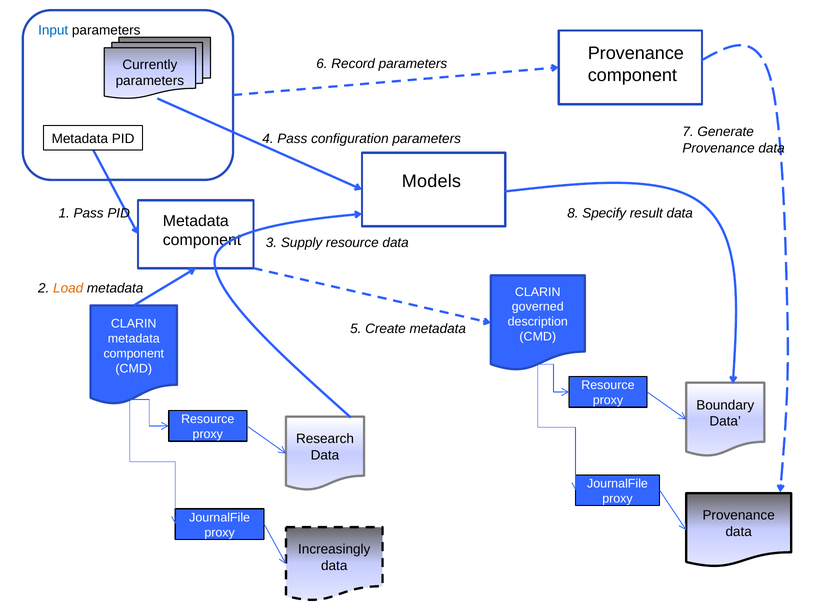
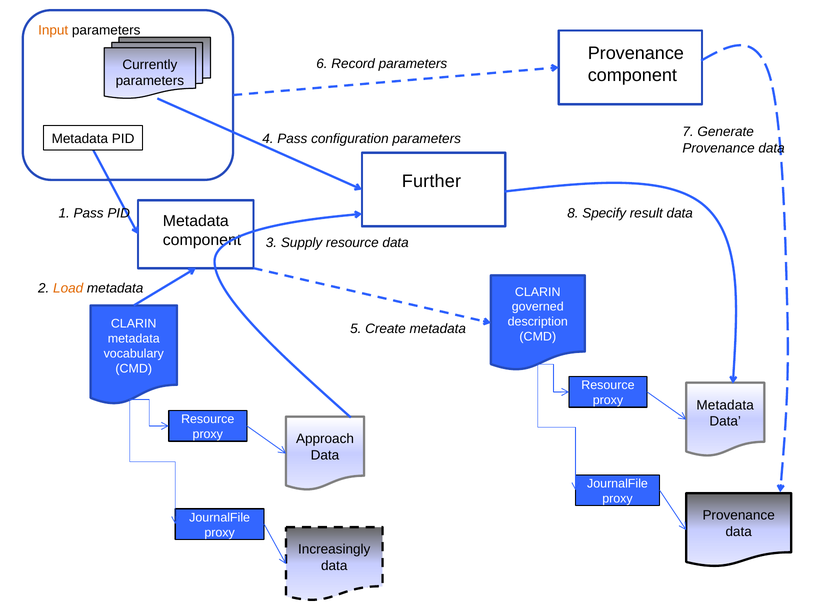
Input colour: blue -> orange (53, 30)
Models: Models -> Further (431, 181)
component: component -> vocabulary (134, 353)
Boundary: Boundary -> Metadata (725, 405)
Research: Research -> Approach (325, 439)
